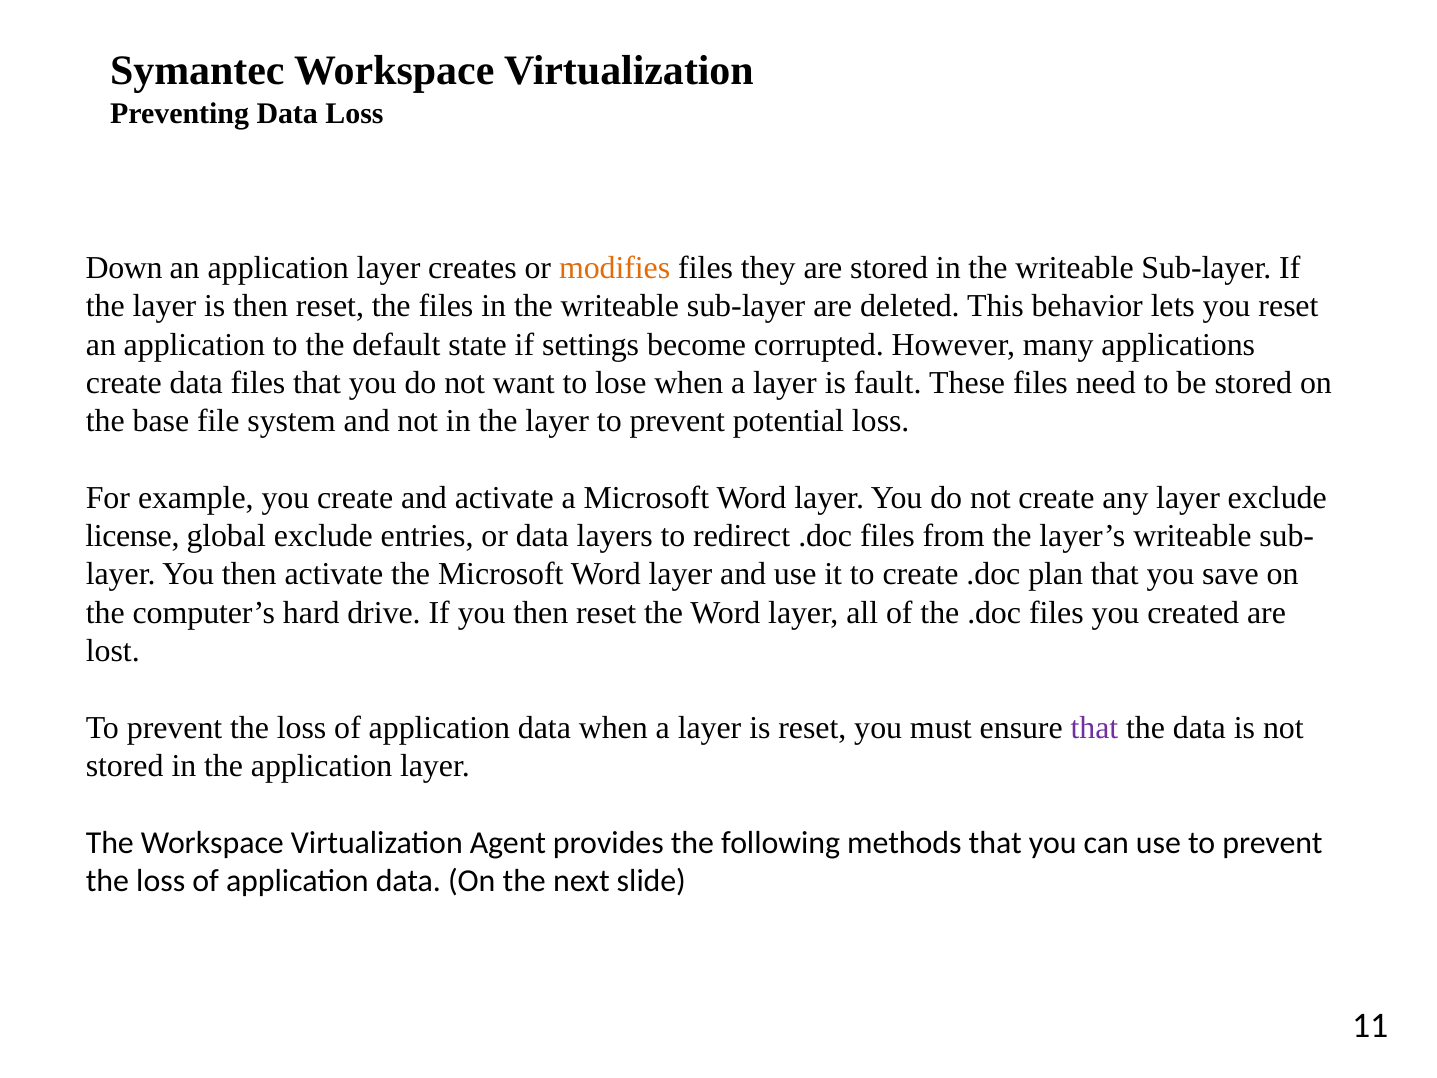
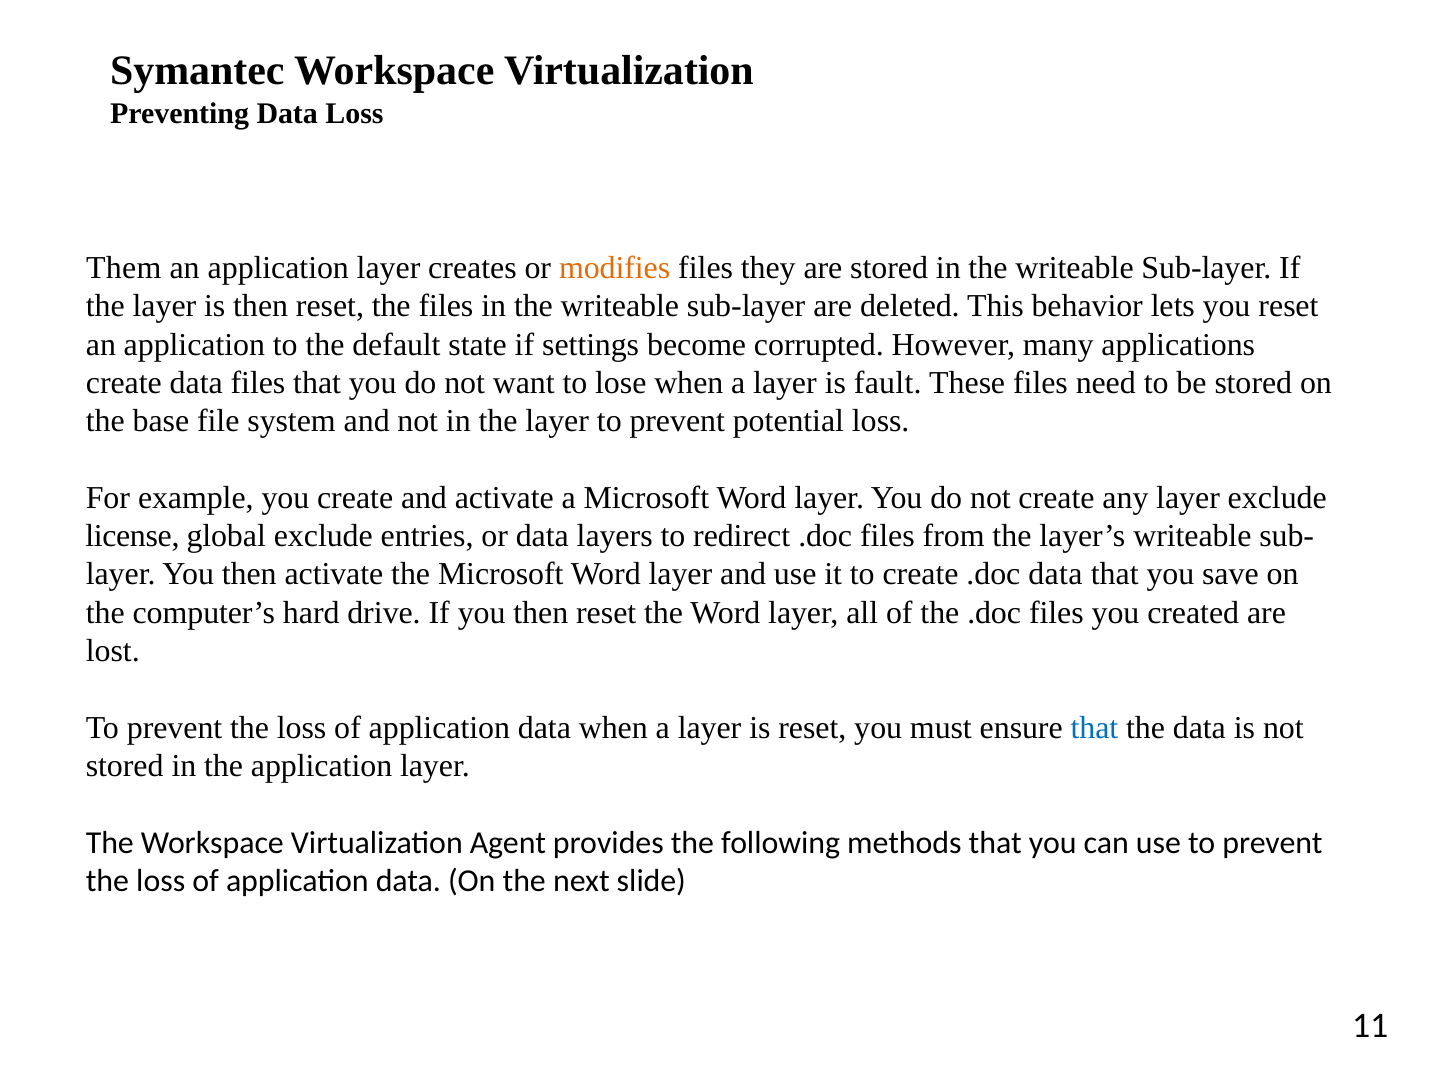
Down: Down -> Them (124, 268)
.doc plan: plan -> data (1055, 574)
that colour: purple -> blue (1094, 727)
